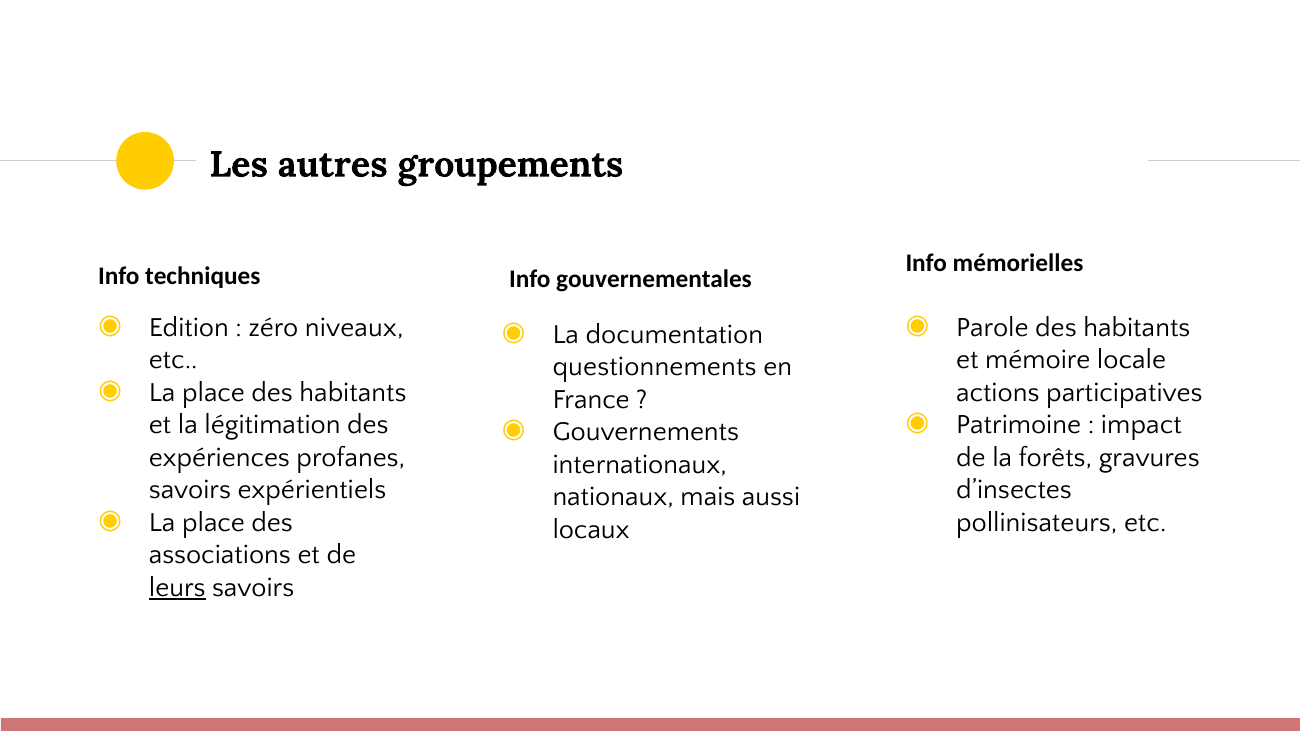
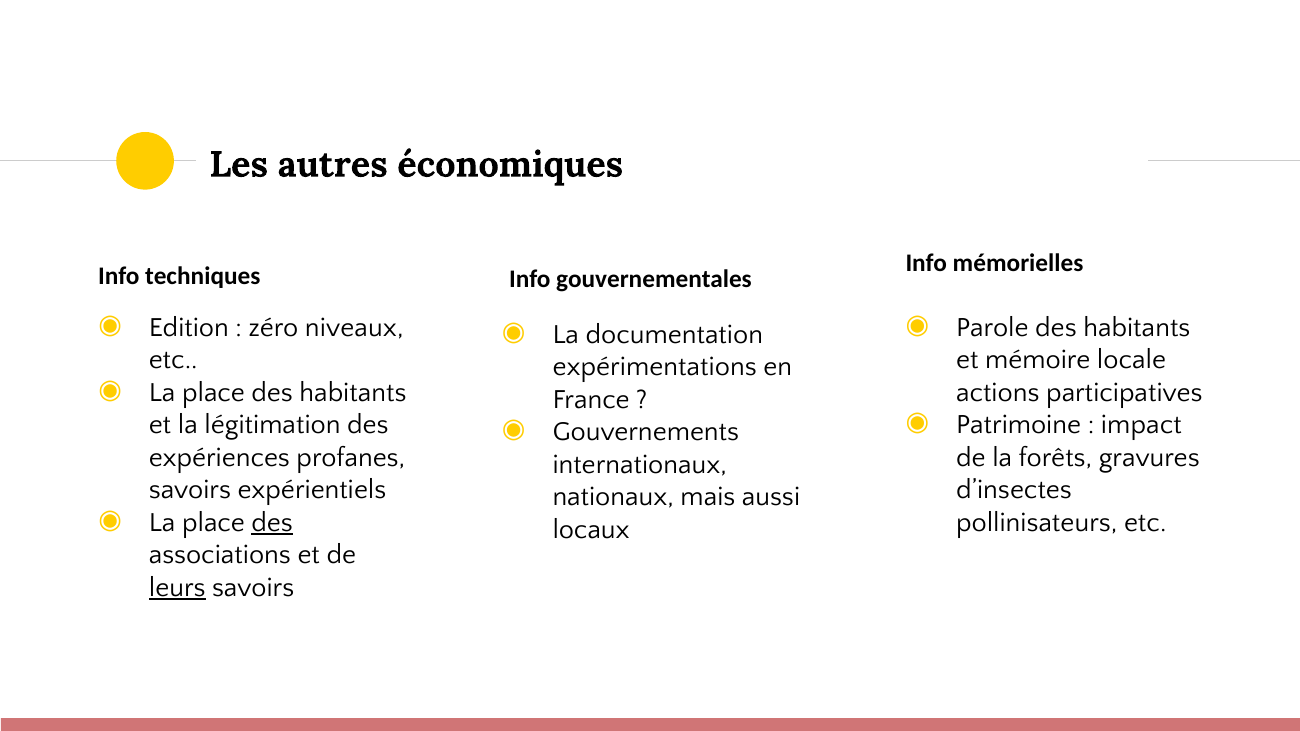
groupements: groupements -> économiques (510, 165)
questionnements: questionnements -> expérimentations (655, 367)
des underline: none -> present (272, 522)
